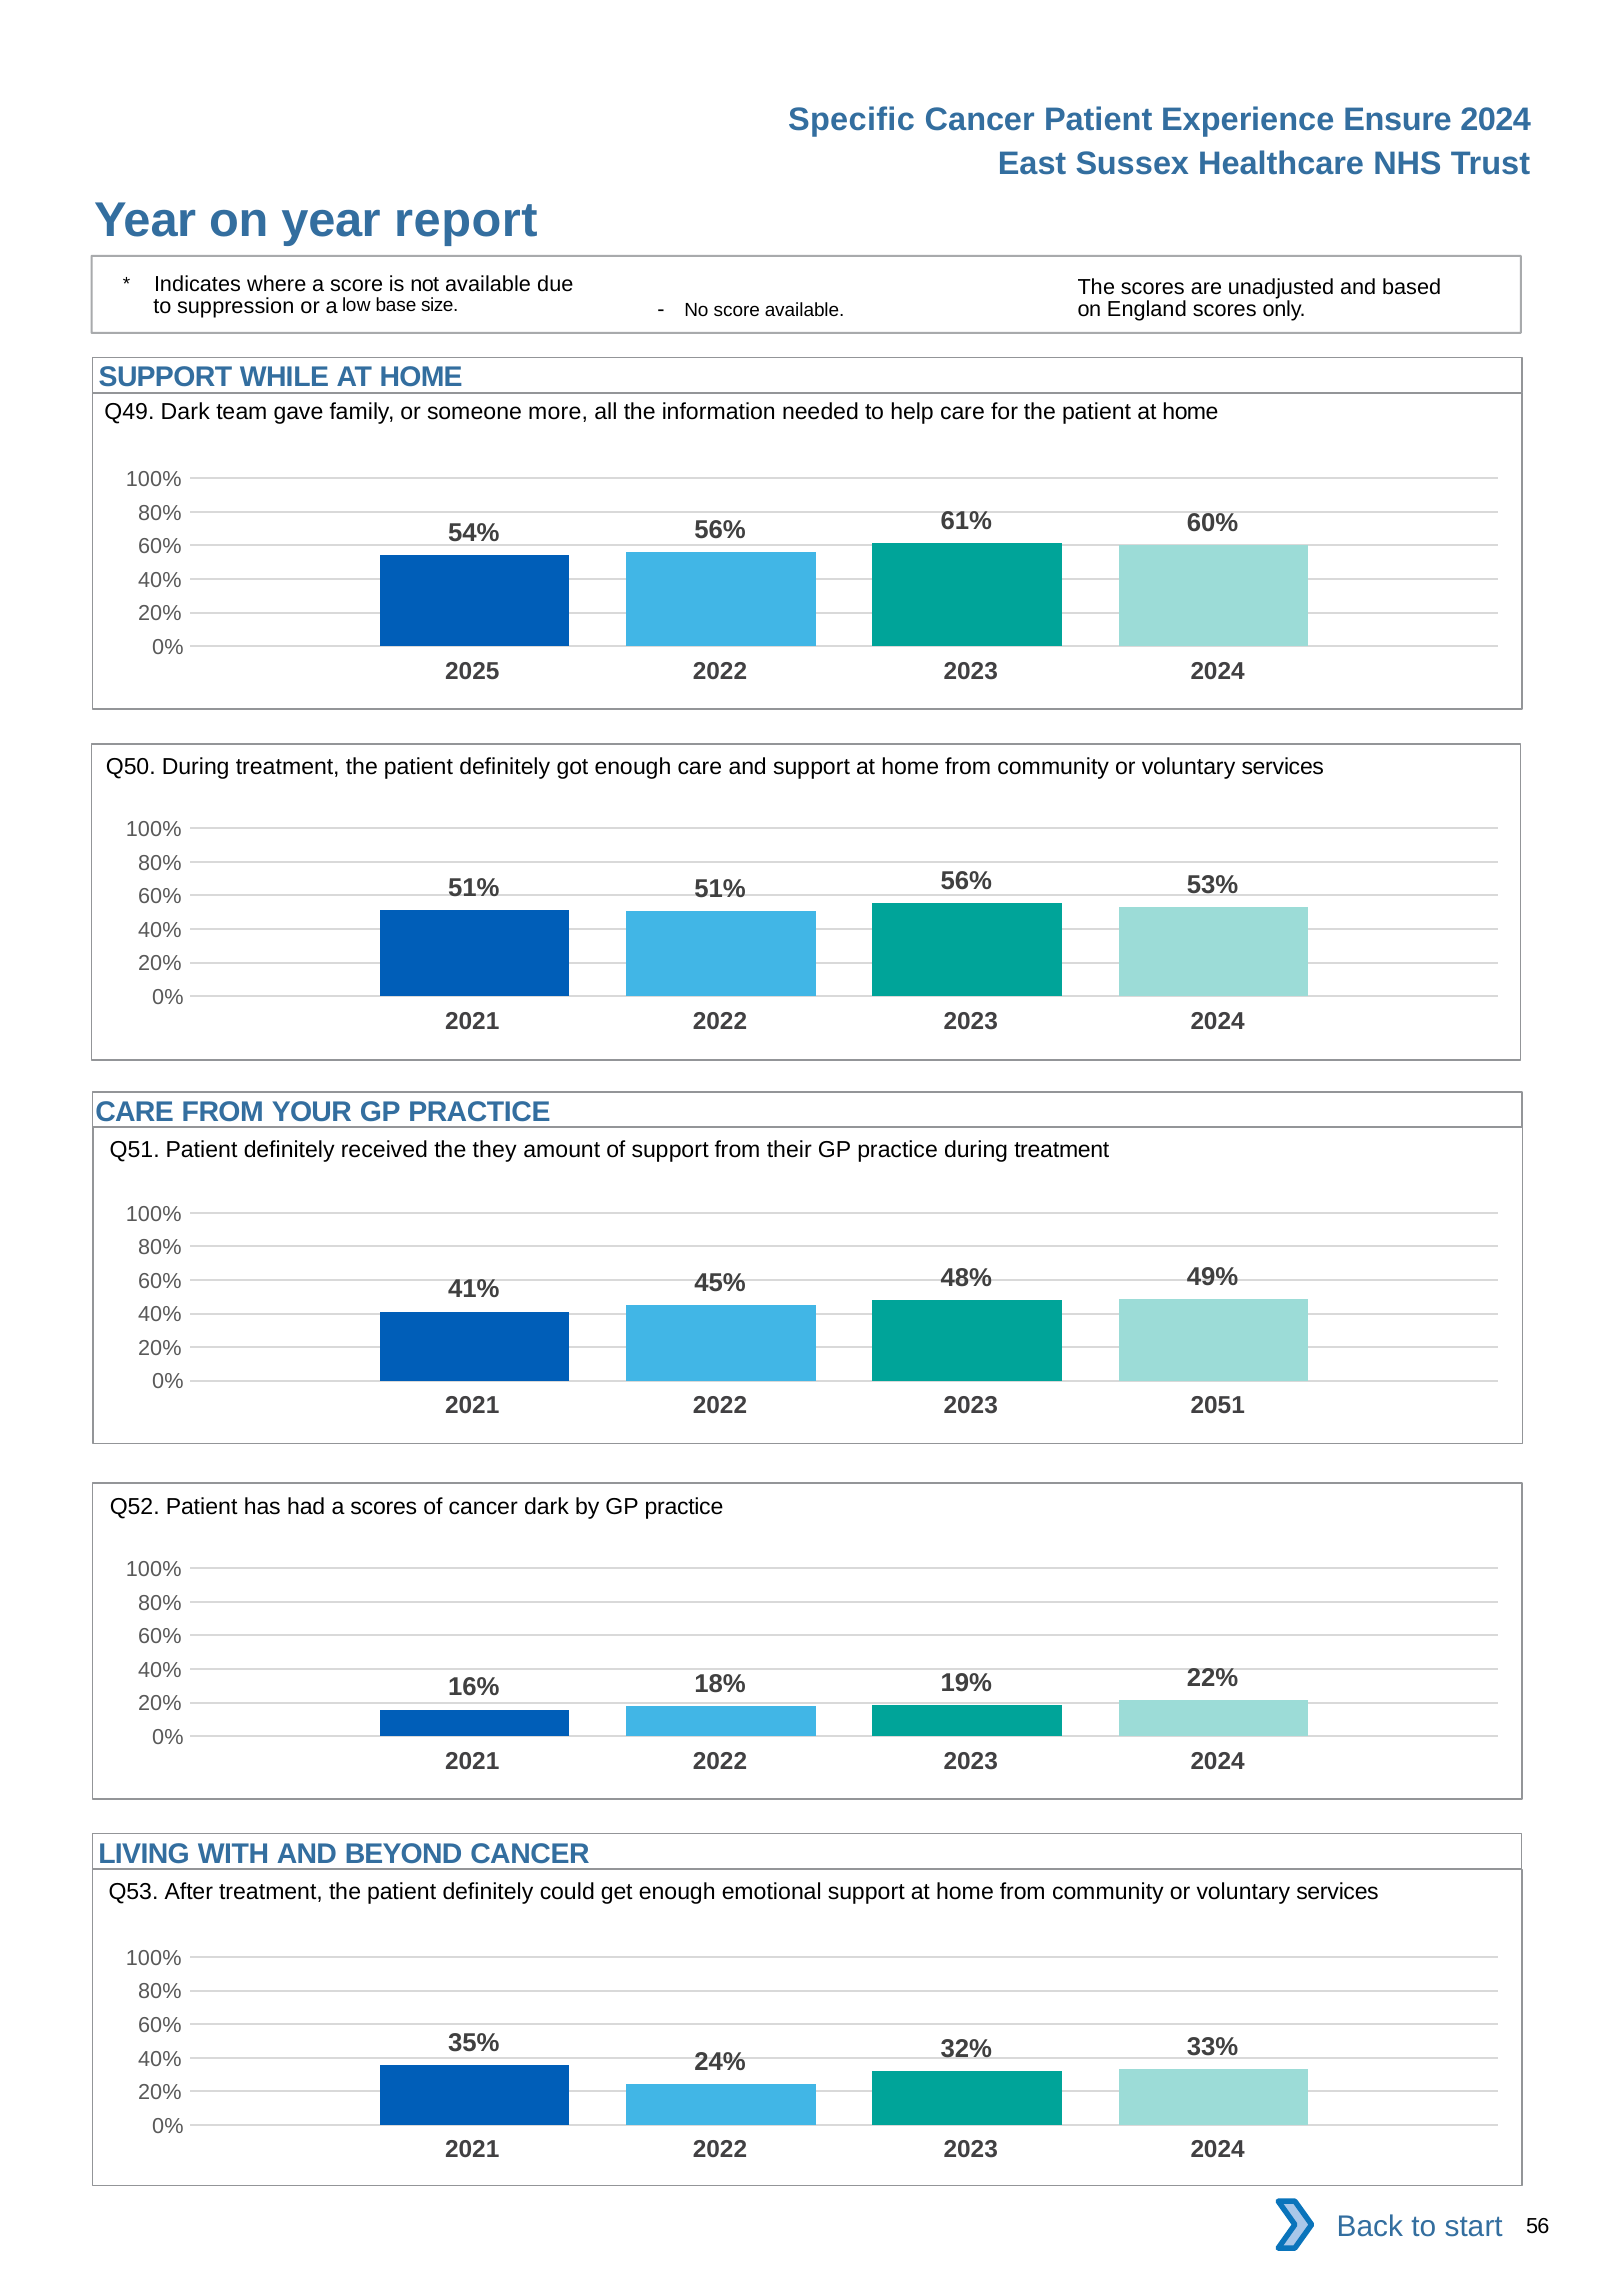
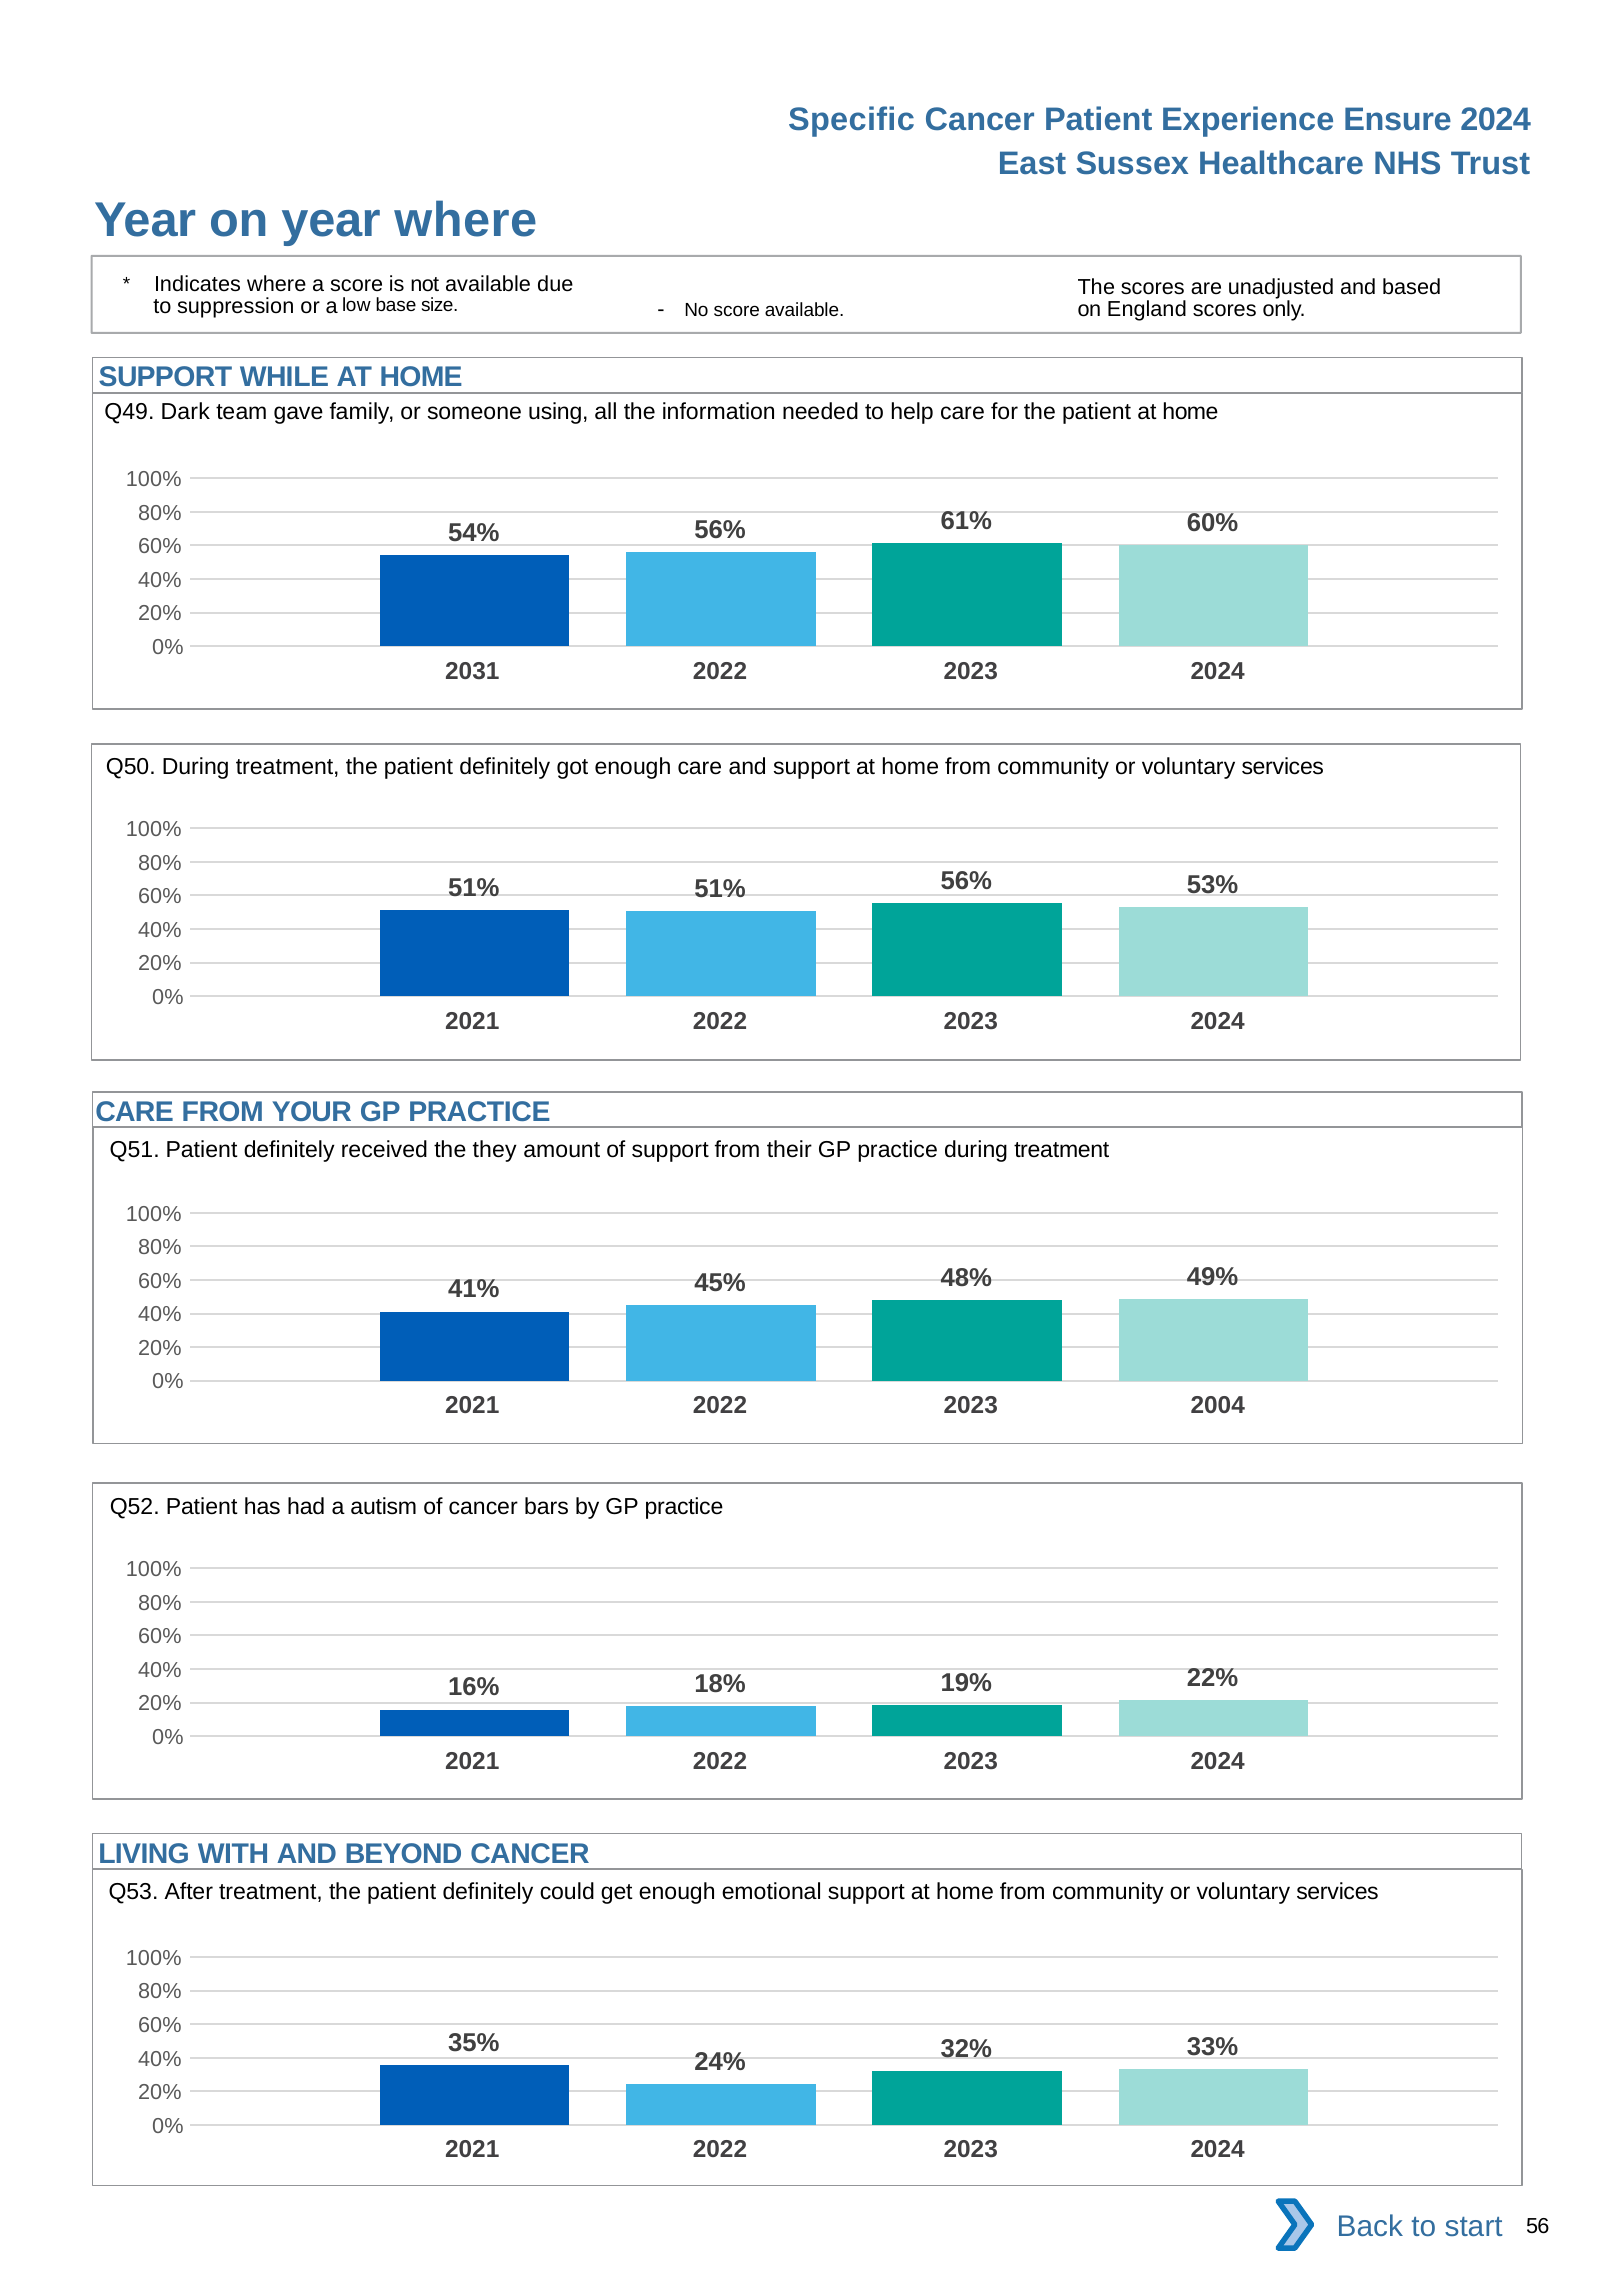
year report: report -> where (466, 220)
more: more -> using (558, 412)
2025: 2025 -> 2031 (472, 671)
2051: 2051 -> 2004 (1218, 1406)
a scores: scores -> autism (384, 1507)
cancer dark: dark -> bars (547, 1507)
